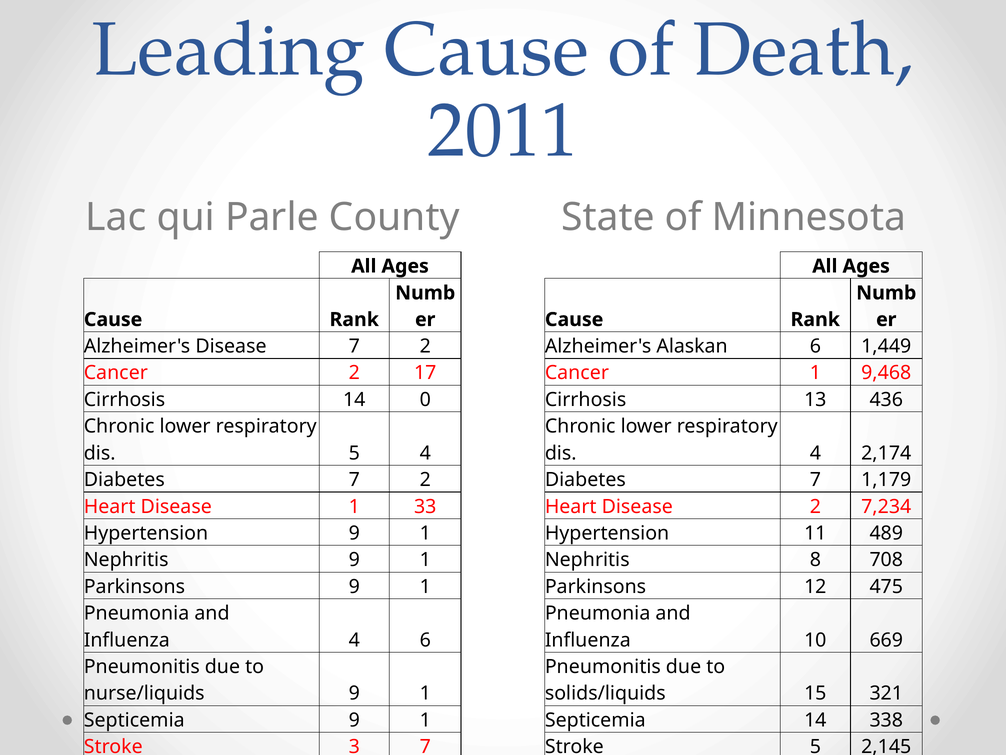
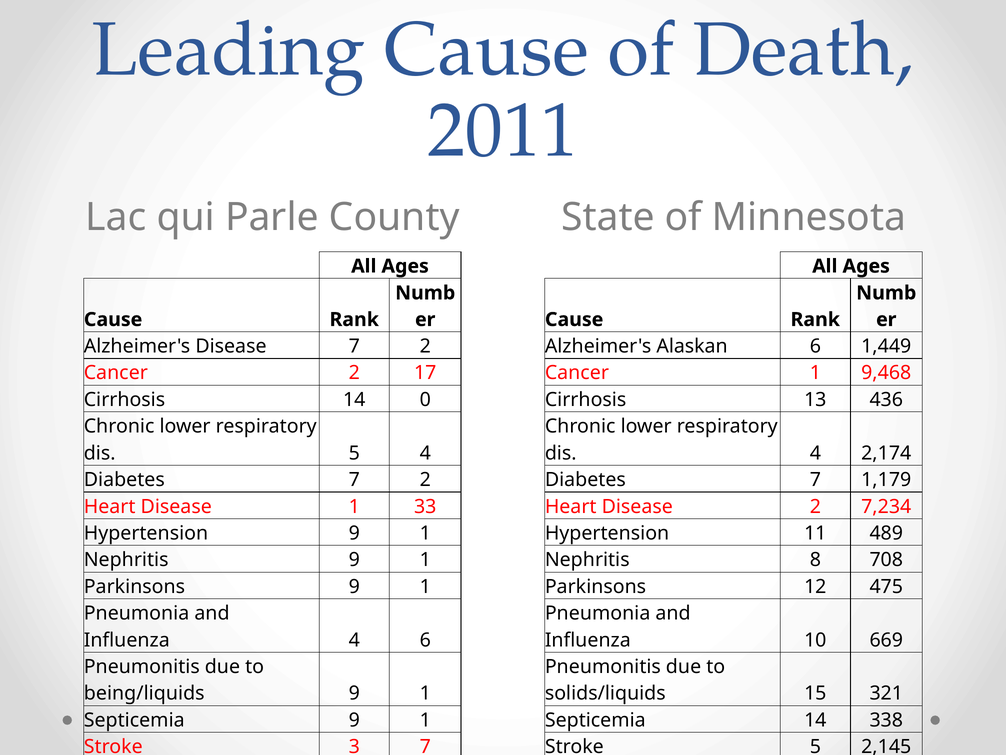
nurse/liquids: nurse/liquids -> being/liquids (144, 693)
